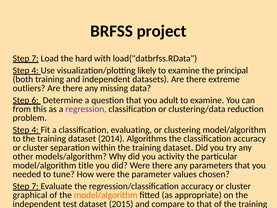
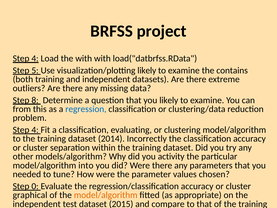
7: 7 -> 4 (35, 58)
the hard: hard -> with (84, 58)
4: 4 -> 5 (35, 70)
principal: principal -> contains (232, 70)
6: 6 -> 8 (35, 100)
you adult: adult -> likely (169, 100)
regression colour: purple -> blue (86, 109)
Algorithms: Algorithms -> Incorrectly (147, 139)
title: title -> into (86, 165)
7: 7 -> 0 (35, 186)
